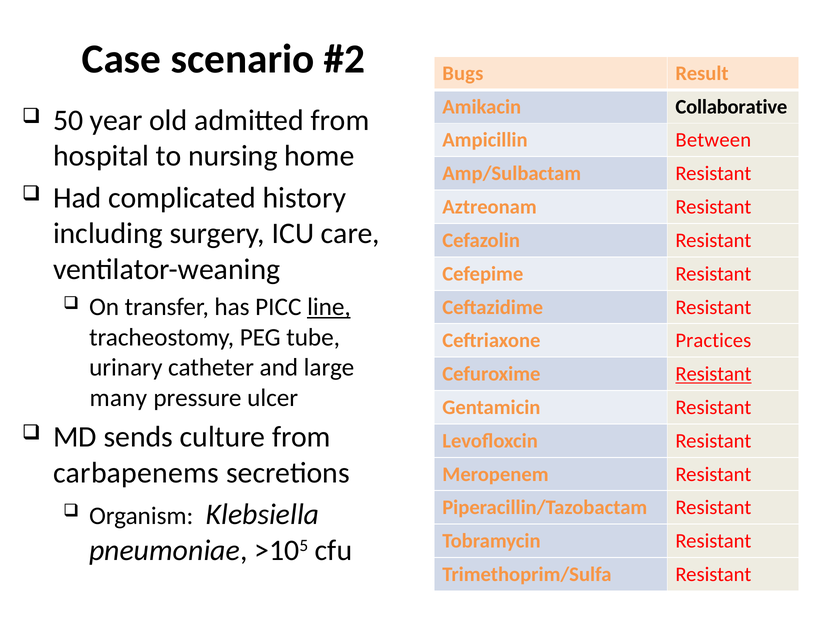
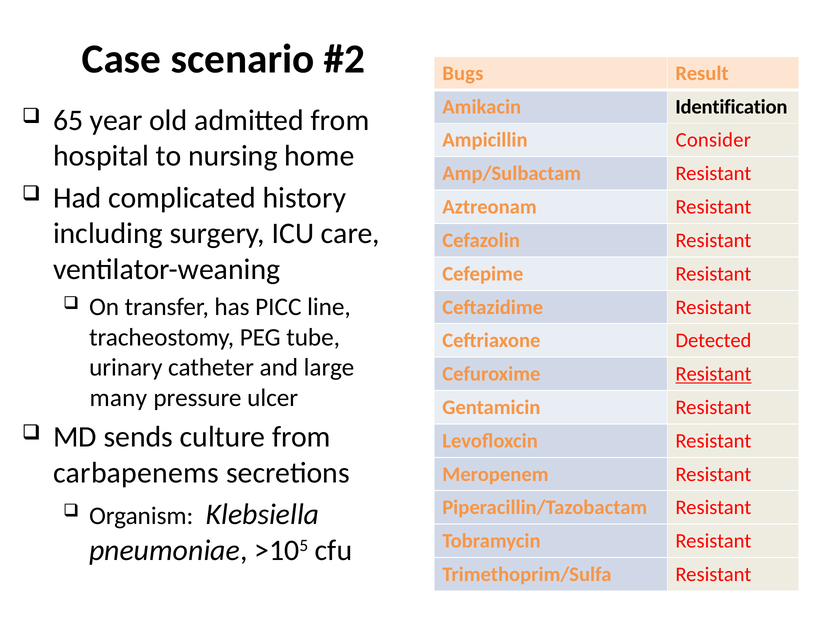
Collaborative: Collaborative -> Identification (731, 107)
50: 50 -> 65 (68, 120)
Between: Between -> Consider (713, 140)
line underline: present -> none (329, 307)
Practices: Practices -> Detected (713, 341)
